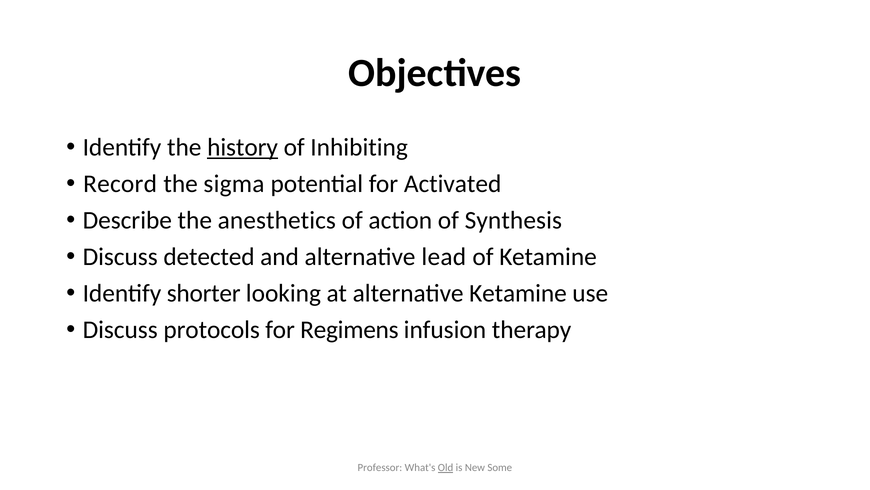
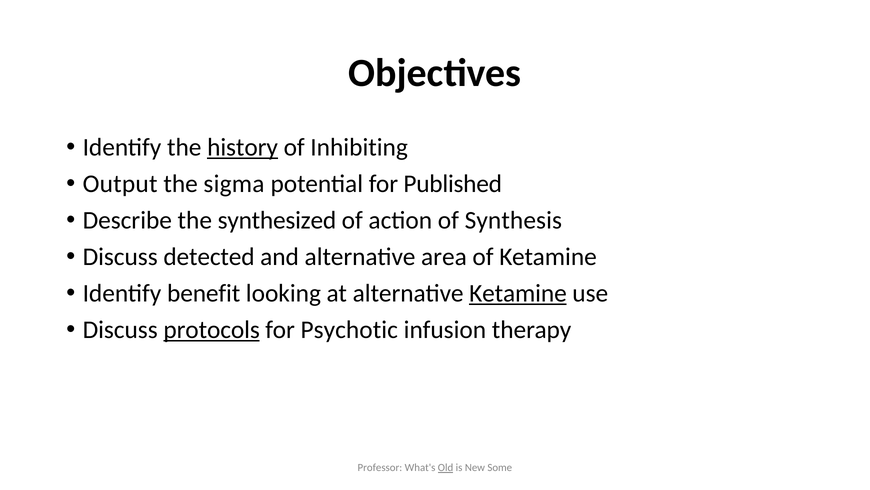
Record: Record -> Output (120, 184)
Activated: Activated -> Published (453, 184)
anesthetics: anesthetics -> synthesized (277, 220)
lead: lead -> area (444, 257)
shorter: shorter -> benefit (204, 293)
Ketamine underline: none -> present (518, 293)
protocols underline: none -> present (212, 329)
Regimens: Regimens -> Psychotic (349, 329)
